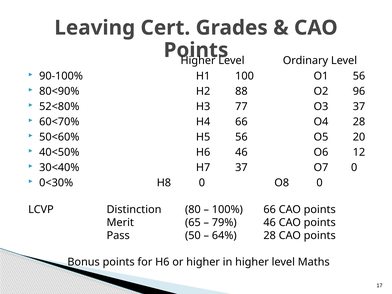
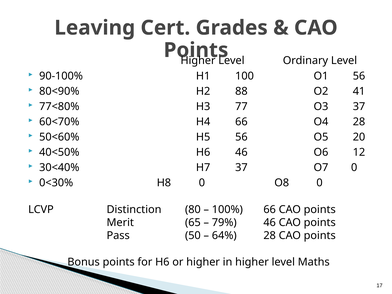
96: 96 -> 41 (359, 91)
52<80%: 52<80% -> 77<80% (59, 107)
